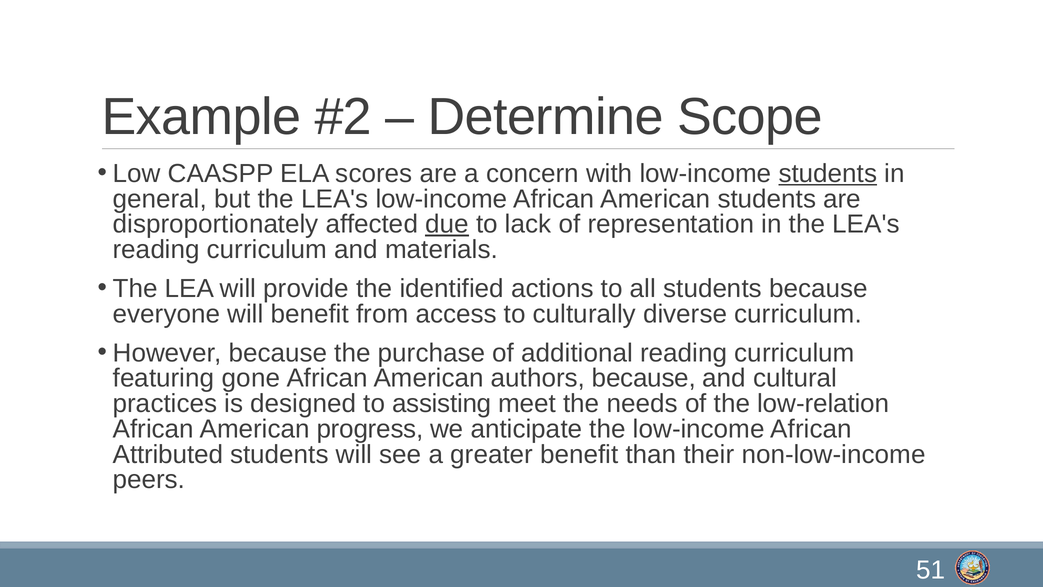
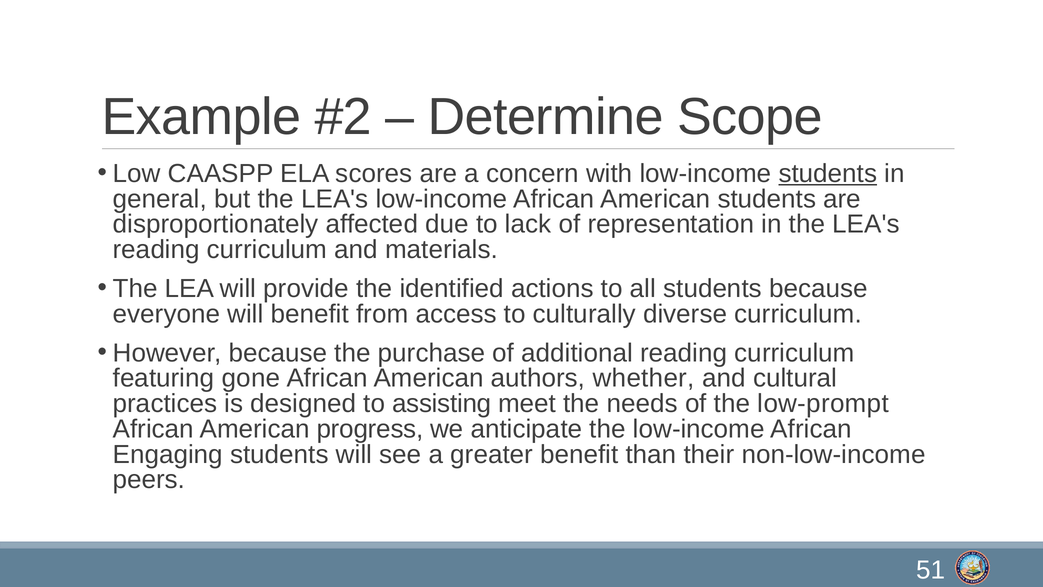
due underline: present -> none (447, 224)
authors because: because -> whether (644, 378)
low-relation: low-relation -> low-prompt (823, 404)
Attributed: Attributed -> Engaging (168, 454)
